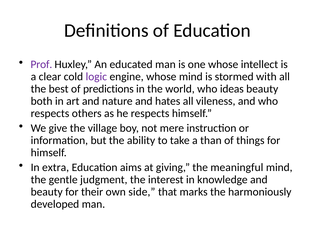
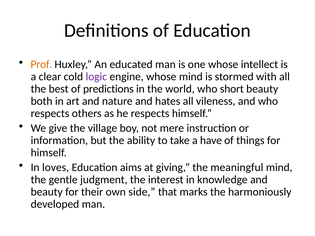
Prof colour: purple -> orange (41, 64)
ideas: ideas -> short (232, 89)
than: than -> have (211, 141)
extra: extra -> loves (56, 168)
